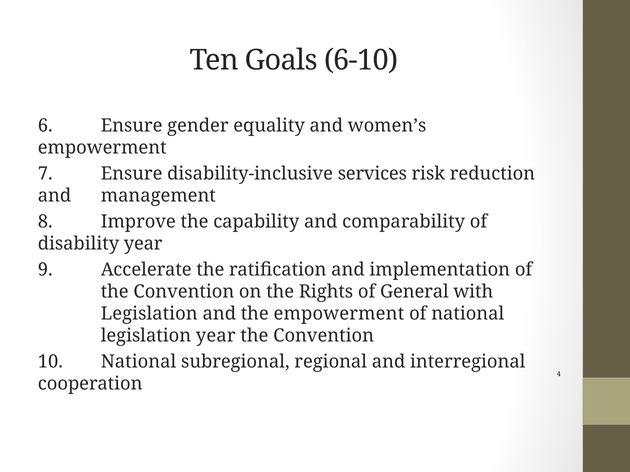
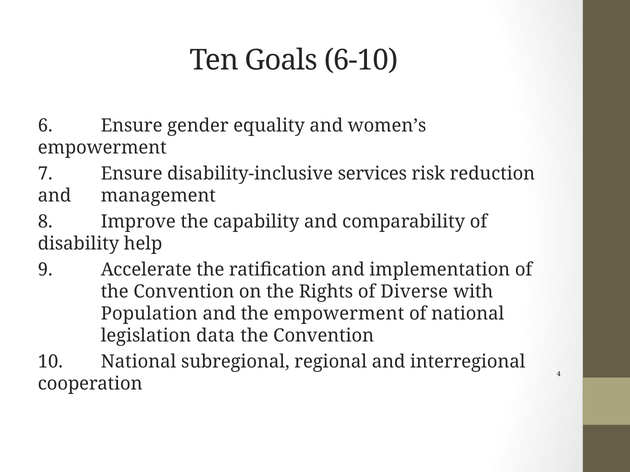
disability year: year -> help (143, 244)
General: General -> Diverse (414, 292)
Legislation: Legislation -> Population (149, 314)
legislation year: year -> data (216, 336)
